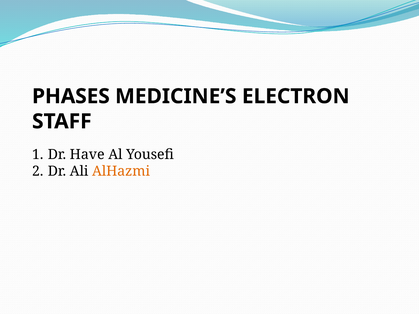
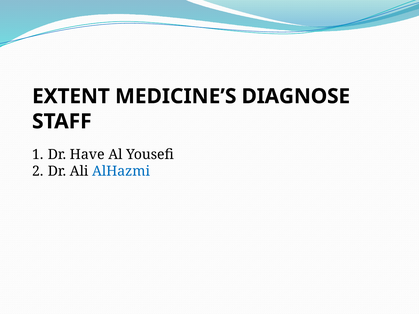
PHASES: PHASES -> EXTENT (71, 96)
ELECTRON: ELECTRON -> DIAGNOSE (296, 96)
AlHazmi colour: orange -> blue (121, 171)
